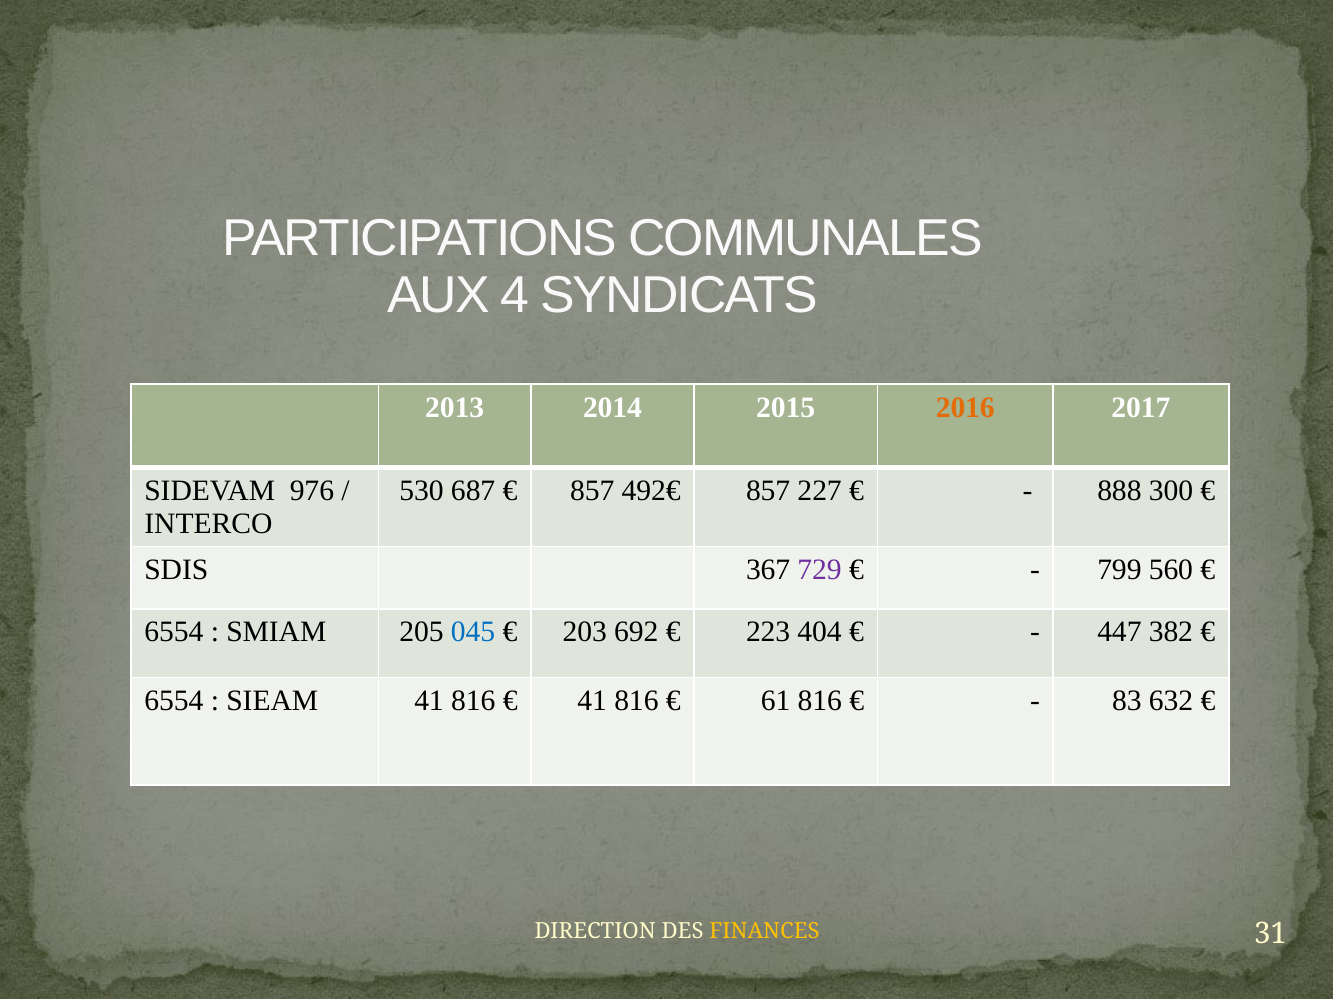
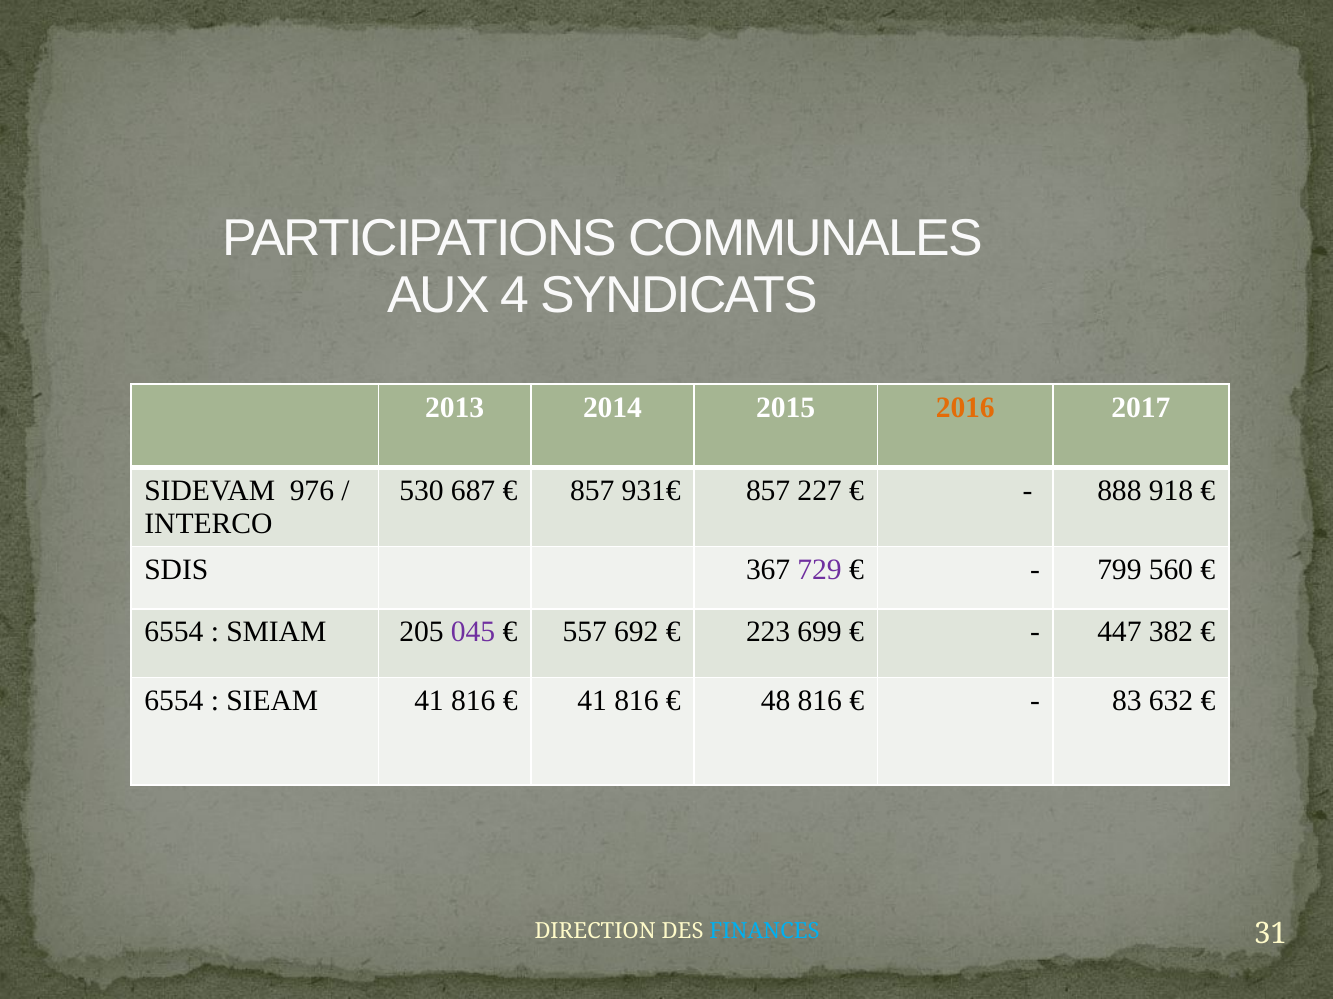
492€: 492€ -> 931€ (651, 491)
300: 300 -> 918 (1171, 491)
045 colour: blue -> purple (473, 633)
203: 203 -> 557 (585, 633)
404: 404 -> 699 (820, 633)
61: 61 -> 48 (776, 701)
FINANCES colour: yellow -> light blue (765, 932)
